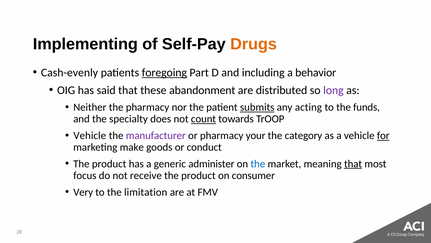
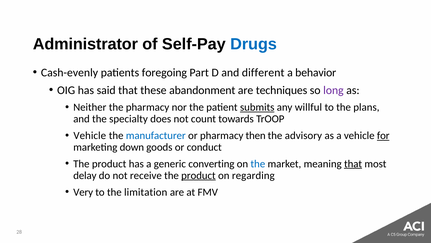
Implementing: Implementing -> Administrator (85, 44)
Drugs colour: orange -> blue (254, 44)
foregoing underline: present -> none (164, 72)
including: including -> different (263, 72)
distributed: distributed -> techniques (282, 90)
acting: acting -> willful (308, 107)
funds: funds -> plans (366, 107)
count underline: present -> none (204, 119)
manufacturer colour: purple -> blue (156, 135)
your: your -> then (256, 135)
category: category -> advisory (303, 135)
make: make -> down (132, 147)
administer: administer -> converting (211, 163)
focus: focus -> delay (85, 175)
product underline: none -> present (198, 175)
consumer: consumer -> regarding (253, 175)
